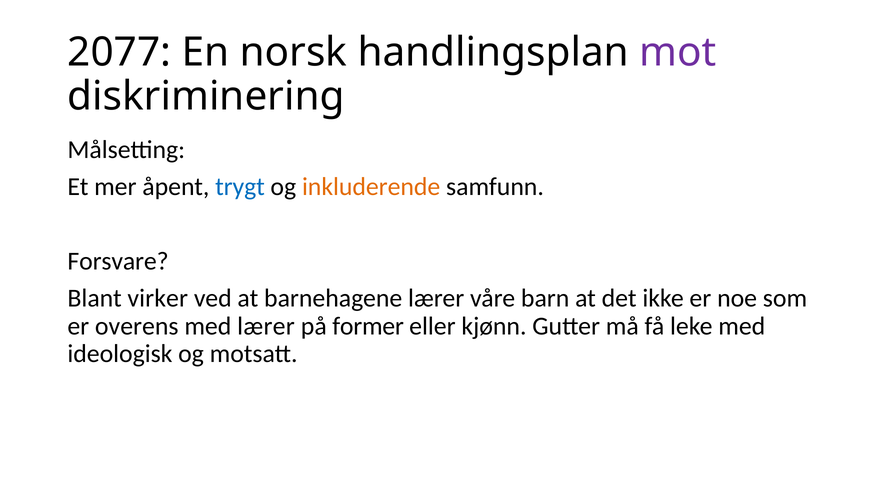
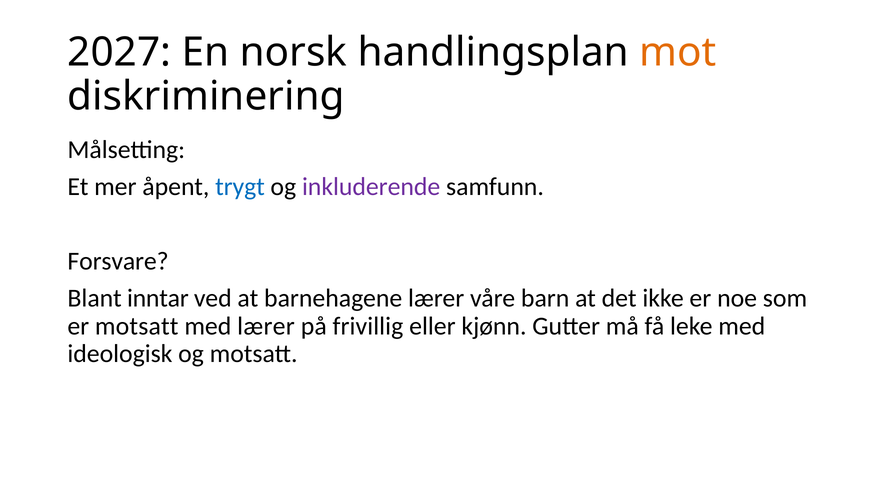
2077: 2077 -> 2027 (119, 52)
mot colour: purple -> orange (678, 52)
inkluderende colour: orange -> purple (371, 187)
virker: virker -> inntar (158, 298)
er overens: overens -> motsatt (137, 326)
former: former -> frivillig (368, 326)
